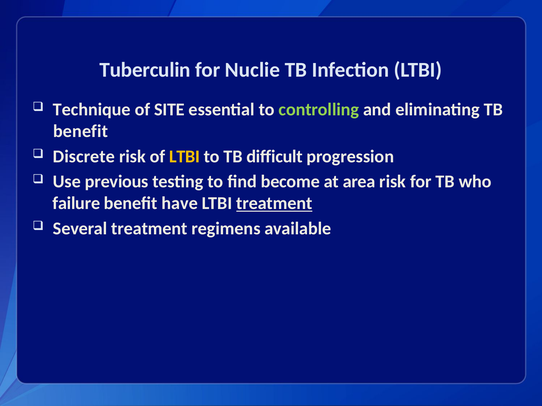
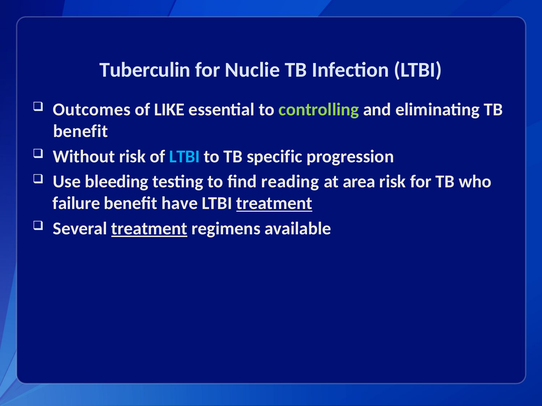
Technique: Technique -> Outcomes (92, 110)
SITE: SITE -> LIKE (169, 110)
Discrete: Discrete -> Without (84, 157)
LTBI colour: yellow -> light blue (185, 157)
difficult: difficult -> specific (275, 157)
previous: previous -> bleeding (117, 182)
become: become -> reading (290, 182)
treatment underline: none -> present (149, 229)
